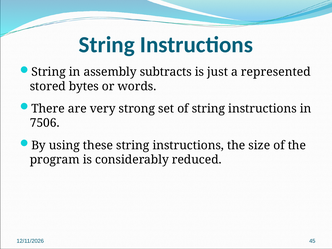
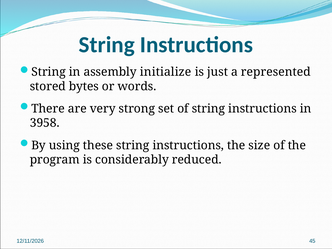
subtracts: subtracts -> initialize (166, 72)
7506: 7506 -> 3958 (45, 123)
